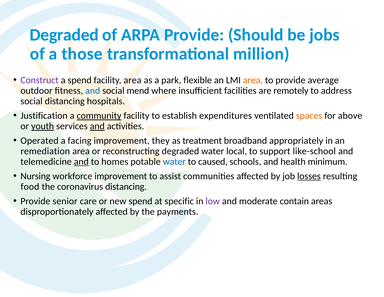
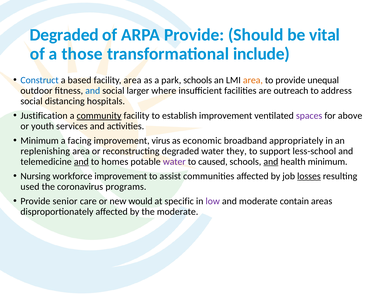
jobs: jobs -> vital (325, 35)
million: million -> include (261, 54)
Construct colour: purple -> blue (40, 80)
a spend: spend -> based (80, 80)
park flexible: flexible -> schools (198, 80)
average: average -> unequal (323, 80)
mend: mend -> larger (138, 91)
remotely: remotely -> outreach (291, 91)
establish expenditures: expenditures -> improvement (226, 116)
spaces colour: orange -> purple (309, 116)
youth underline: present -> none (43, 126)
and underline: present -> none (97, 126)
Operated: Operated -> Minimum (40, 141)
they: they -> virus (161, 141)
treatment: treatment -> economic (202, 141)
remediation: remediation -> replenishing (45, 151)
local: local -> they (237, 151)
like-school: like-school -> less-school (314, 151)
water colour: blue -> purple (174, 162)
and underline: none -> present (271, 162)
food: food -> used (30, 186)
coronavirus distancing: distancing -> programs (126, 186)
new spend: spend -> would (141, 201)
the payments: payments -> moderate (178, 211)
